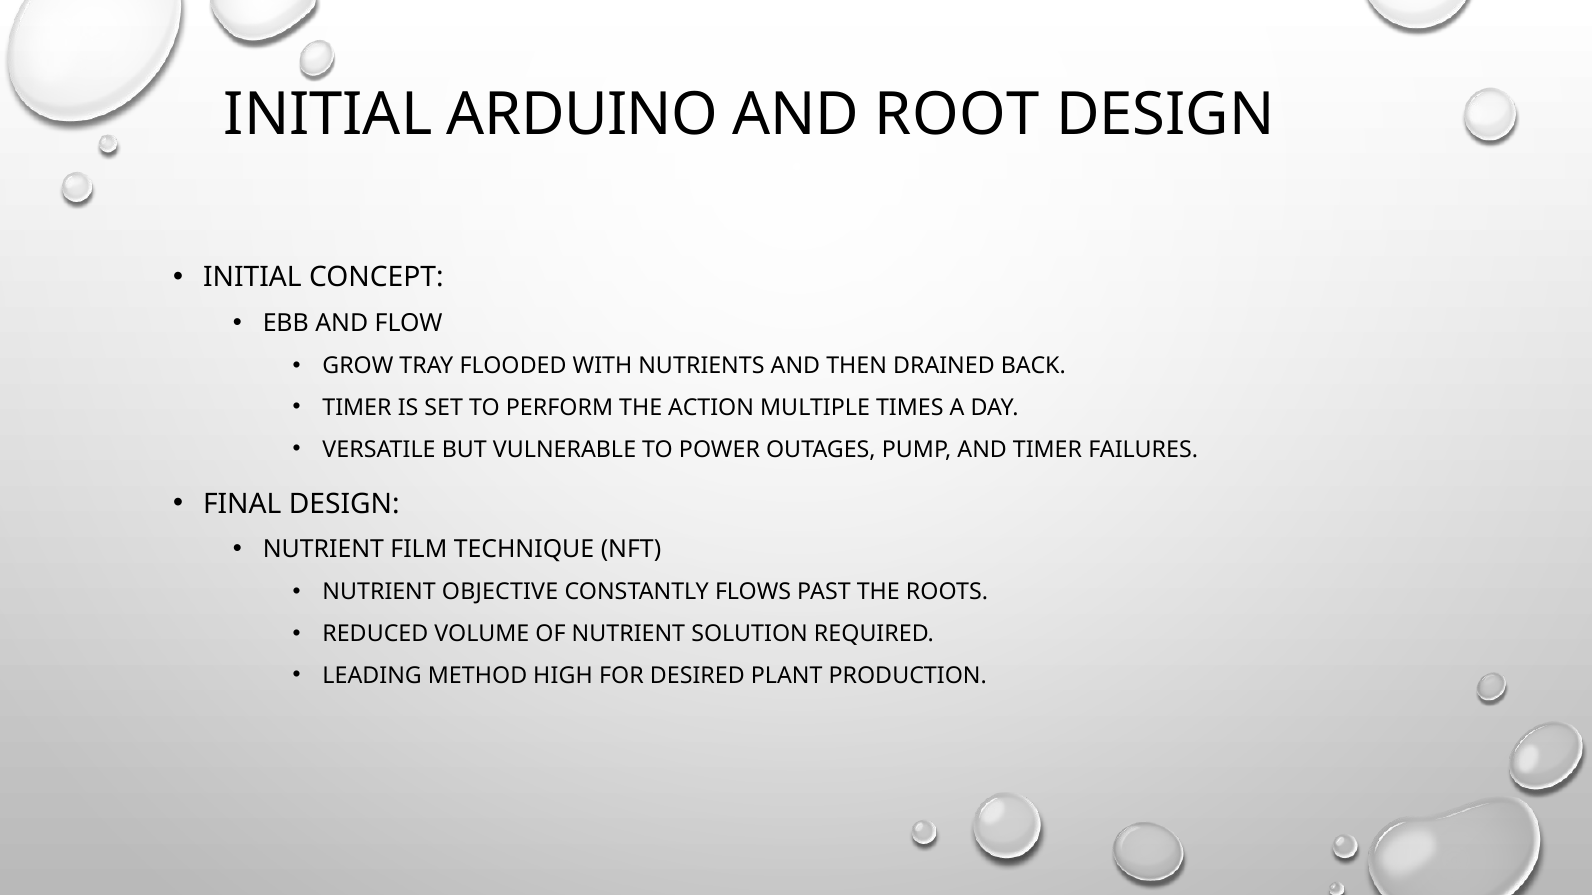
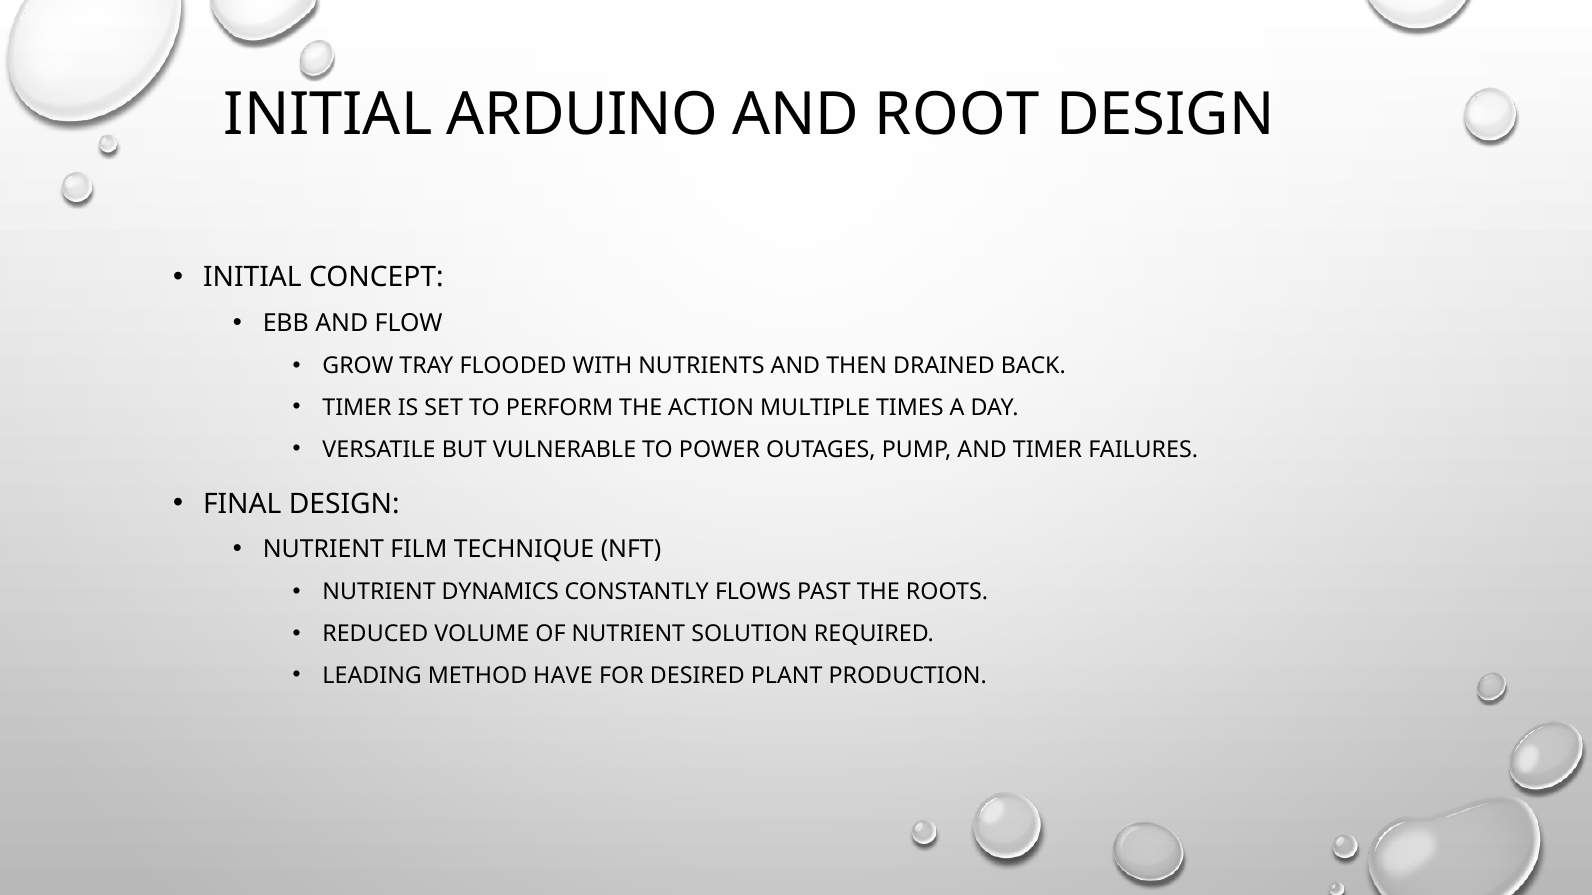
OBJECTIVE: OBJECTIVE -> DYNAMICS (500, 593)
HIGH: HIGH -> HAVE (563, 676)
